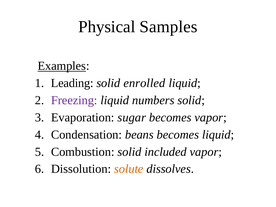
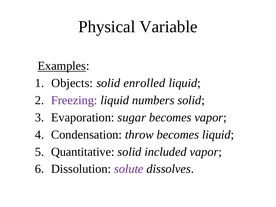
Samples: Samples -> Variable (169, 27)
Leading: Leading -> Objects (72, 83)
beans: beans -> throw (139, 135)
Combustion: Combustion -> Quantitative (83, 152)
solute colour: orange -> purple (129, 169)
